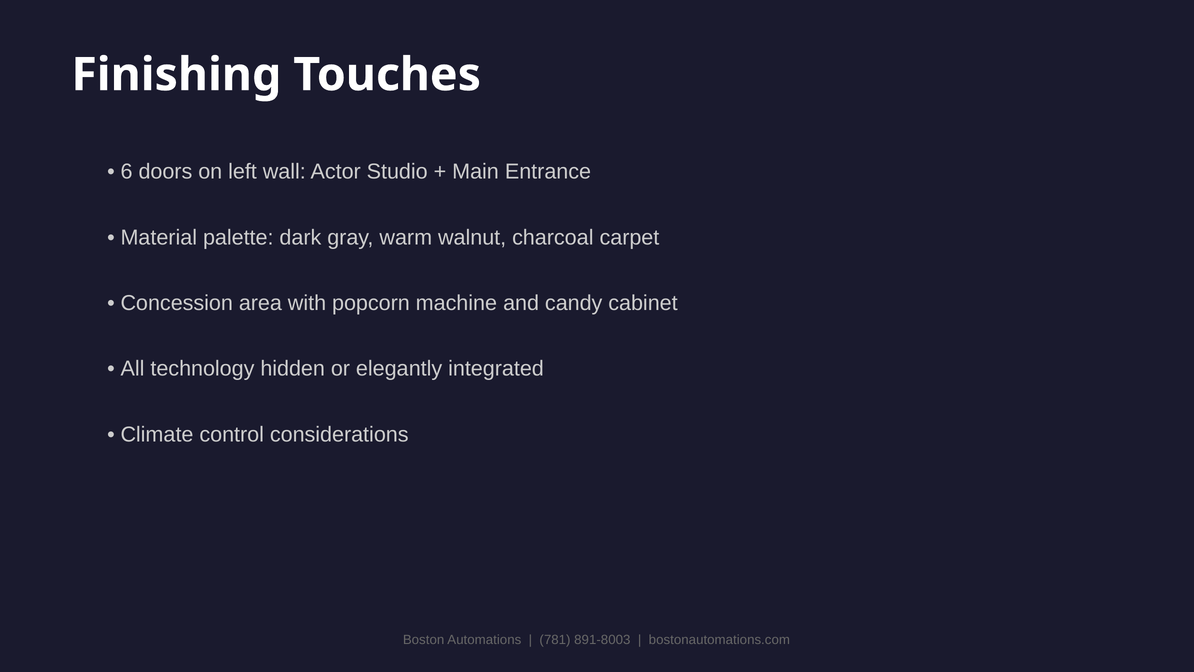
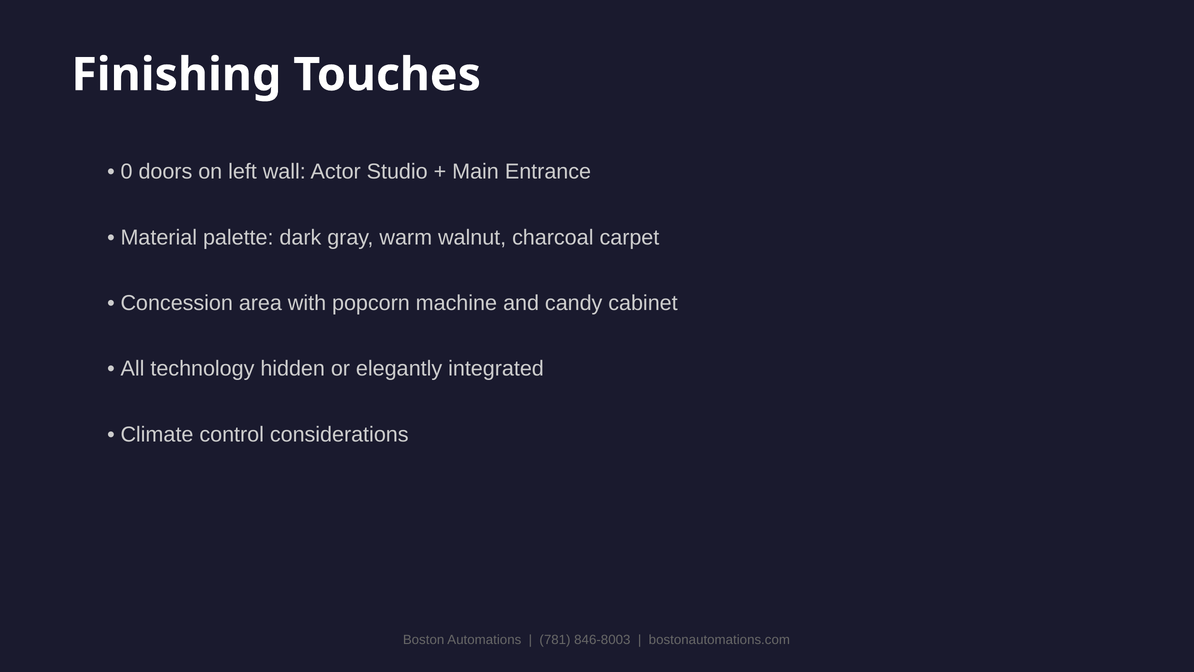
6: 6 -> 0 (127, 172)
891-8003: 891-8003 -> 846-8003 (602, 640)
